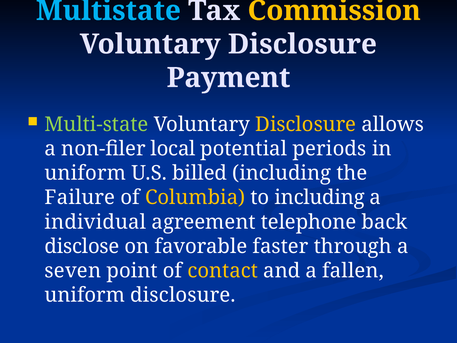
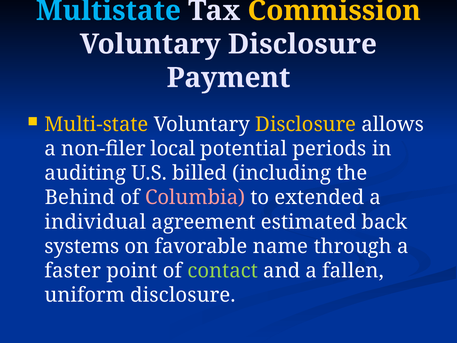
Multi-state colour: light green -> yellow (97, 124)
uniform: uniform -> auditing (85, 173)
Failure: Failure -> Behind (80, 197)
Columbia colour: yellow -> pink (195, 197)
to including: including -> extended (319, 197)
telephone: telephone -> estimated (309, 222)
disclose: disclose -> systems (82, 246)
faster: faster -> name (280, 246)
seven: seven -> faster (73, 271)
contact colour: yellow -> light green (223, 271)
